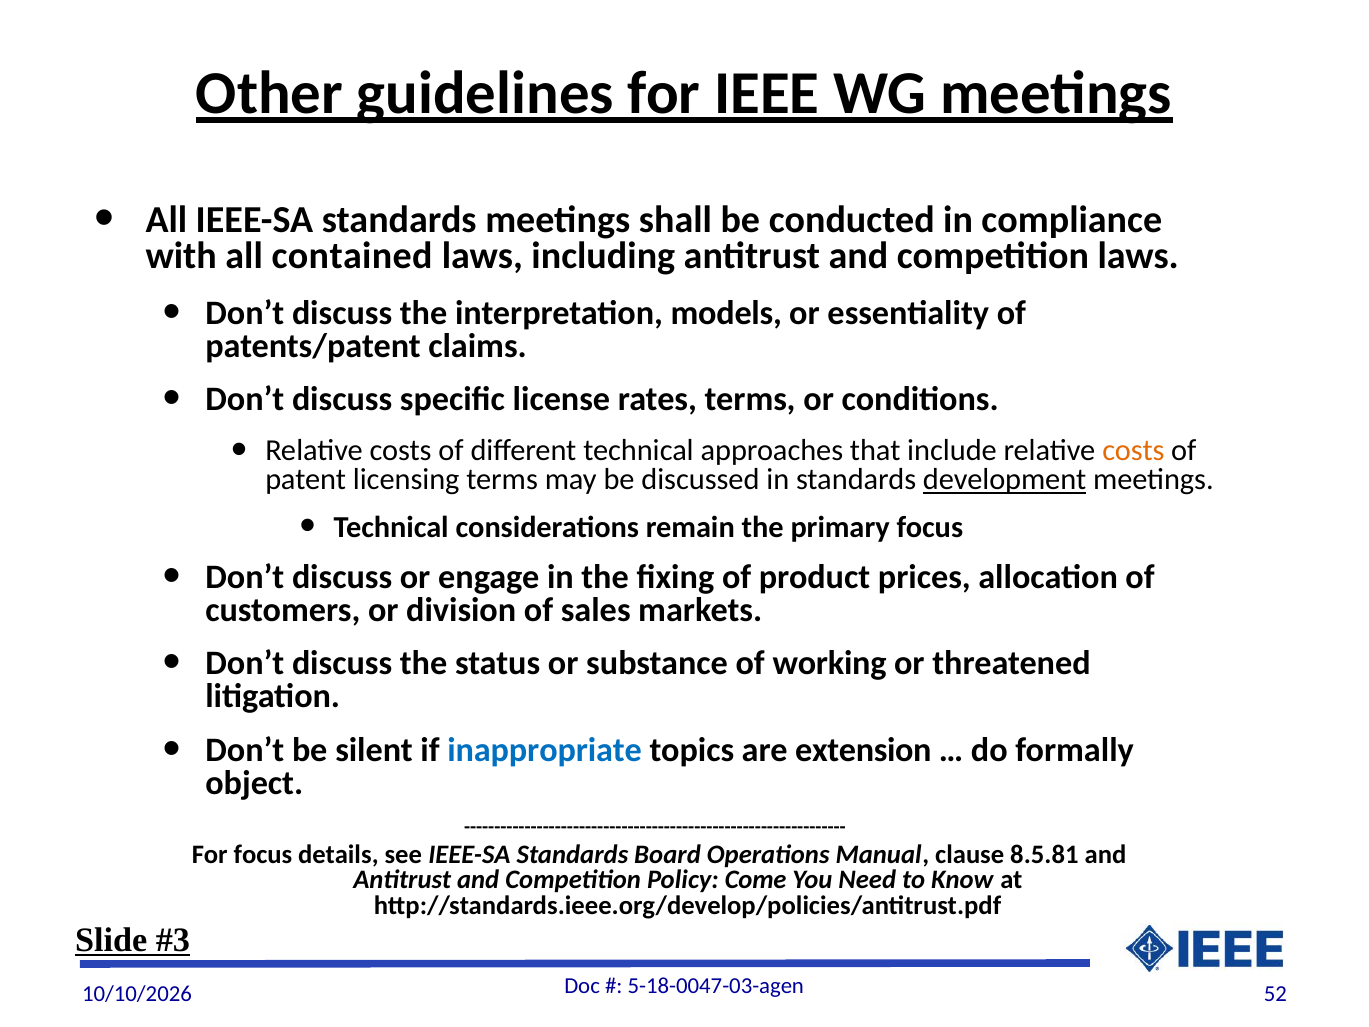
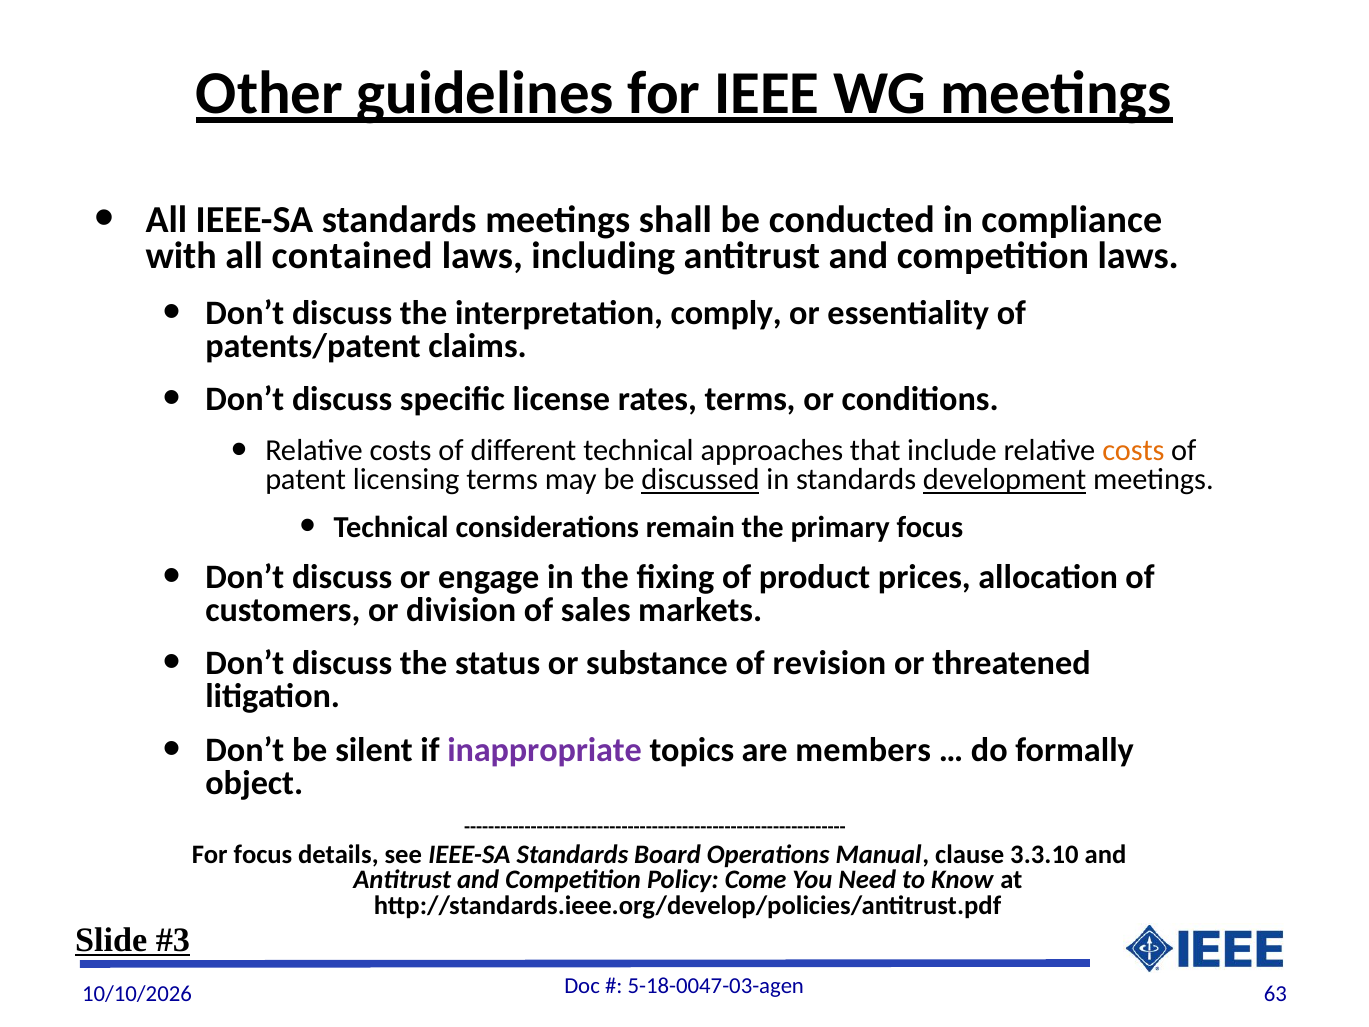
models: models -> comply (726, 313)
discussed underline: none -> present (700, 480)
working: working -> revision (829, 663)
inappropriate colour: blue -> purple (545, 750)
extension: extension -> members (863, 750)
8.5.81: 8.5.81 -> 3.3.10 (1044, 854)
52: 52 -> 63 (1275, 994)
